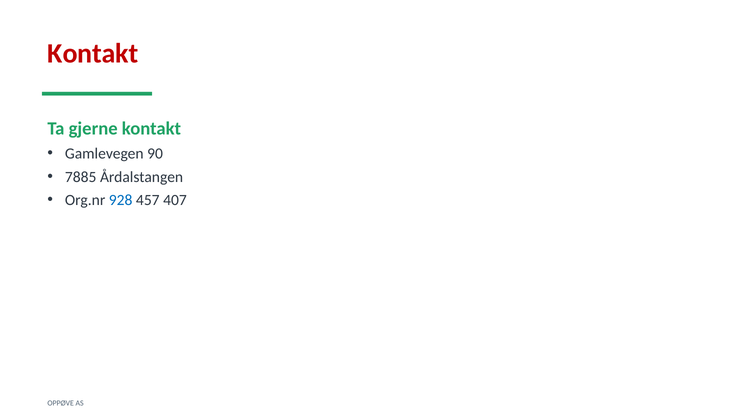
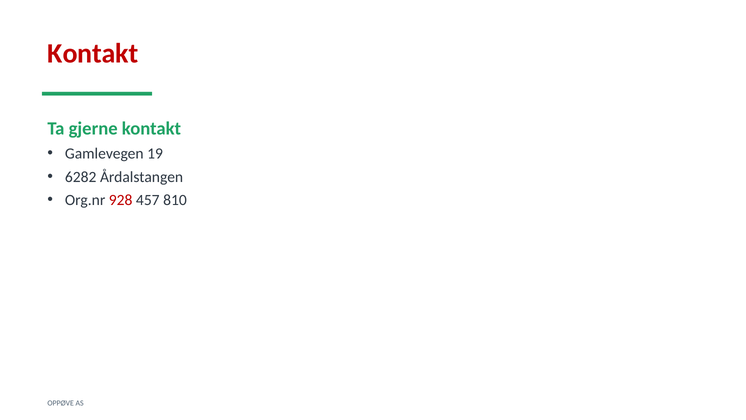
90: 90 -> 19 (155, 153)
7885: 7885 -> 6282 (81, 177)
928 colour: blue -> red (121, 200)
407: 407 -> 810 (175, 200)
